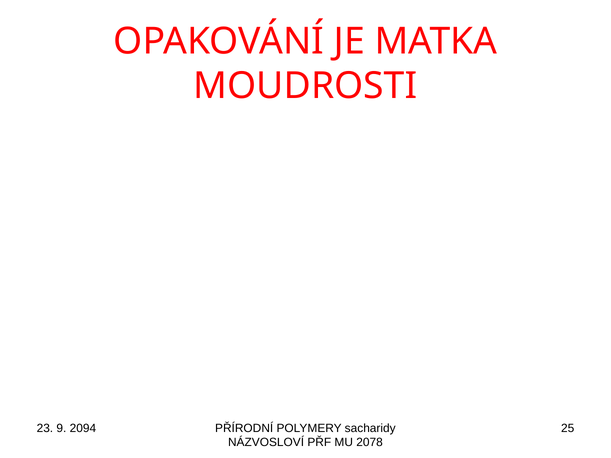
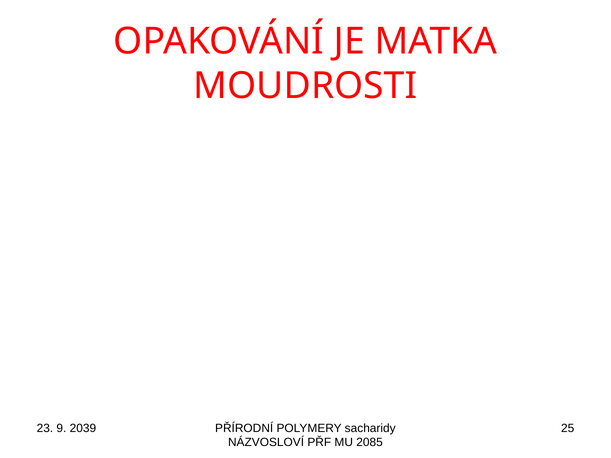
2094: 2094 -> 2039 (83, 428)
2078: 2078 -> 2085 (370, 443)
